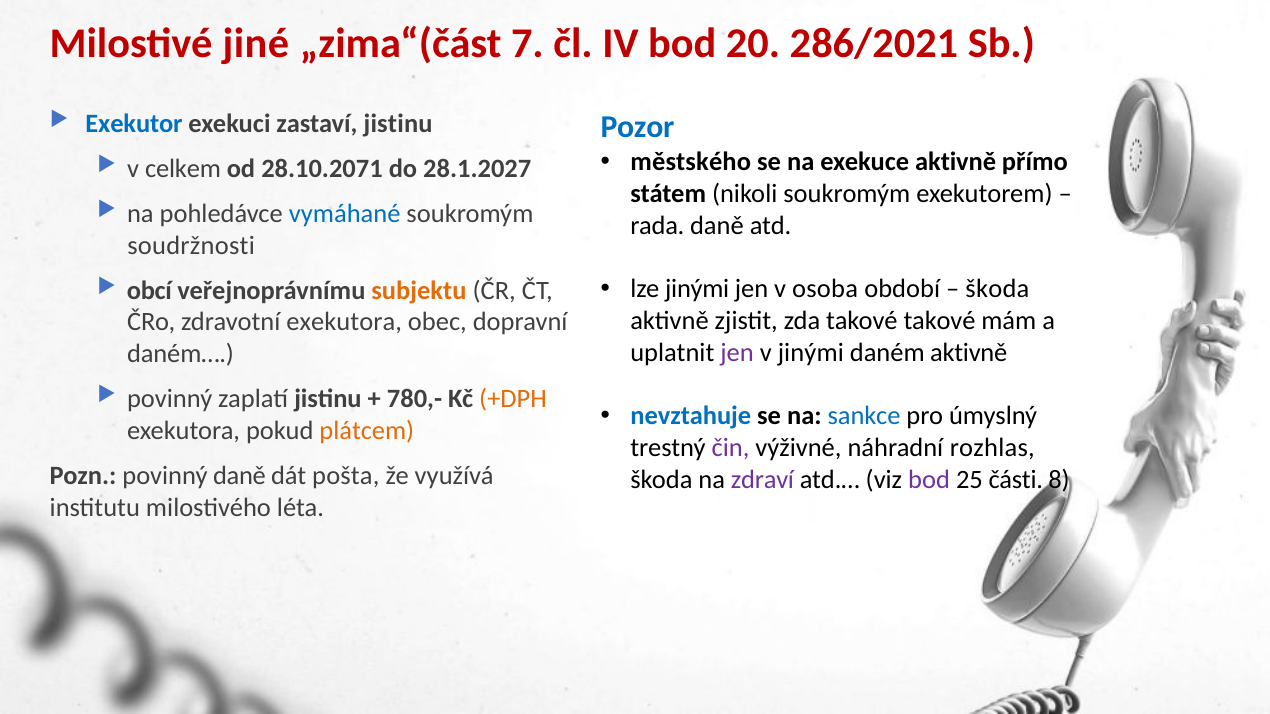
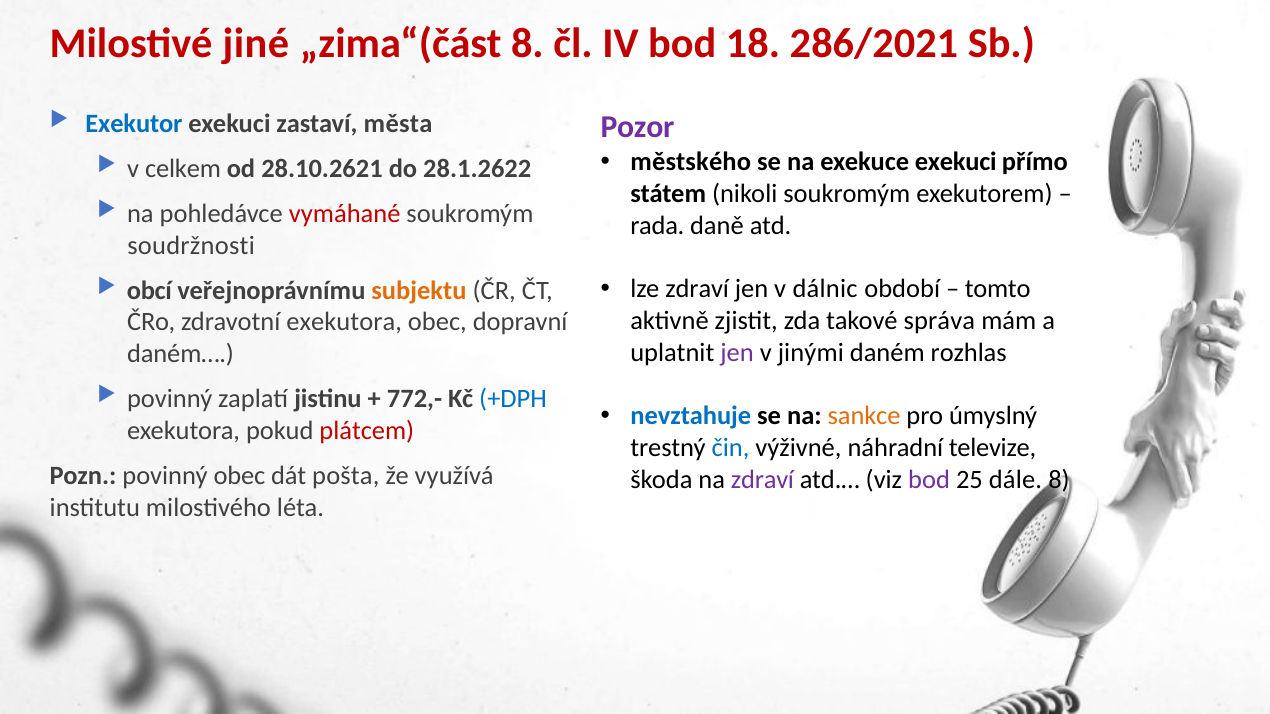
„zima“(část 7: 7 -> 8 (527, 43)
20: 20 -> 18 (753, 43)
zastaví jistinu: jistinu -> města (398, 124)
Pozor colour: blue -> purple (637, 127)
exekuce aktivně: aktivně -> exekuci (956, 162)
28.10.2071: 28.10.2071 -> 28.10.2621 (322, 169)
28.1.2027: 28.1.2027 -> 28.1.2622 (477, 169)
vymáhané colour: blue -> red (345, 214)
lze jinými: jinými -> zdraví (697, 289)
osoba: osoba -> dálnic (825, 289)
škoda: škoda -> tomto (998, 289)
takové takové: takové -> správa (939, 321)
daném aktivně: aktivně -> rozhlas (969, 353)
780,-: 780,- -> 772,- (415, 399)
+DPH colour: orange -> blue (513, 399)
sankce colour: blue -> orange (864, 416)
plátcem colour: orange -> red (367, 431)
čin colour: purple -> blue (731, 448)
rozhlas: rozhlas -> televize (993, 448)
povinný daně: daně -> obec (239, 476)
části: části -> dále (1016, 480)
